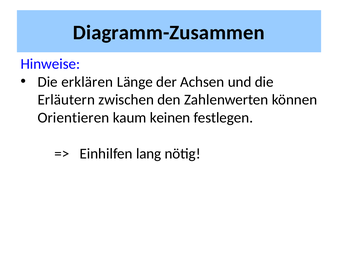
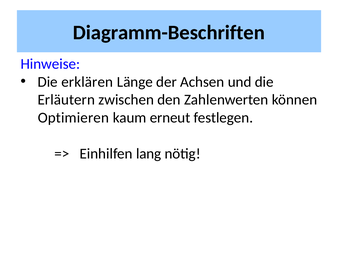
Diagramm-Zusammen: Diagramm-Zusammen -> Diagramm-Beschriften (169, 33)
Orientieren: Orientieren -> Optimieren (73, 118)
keinen: keinen -> erneut (170, 118)
